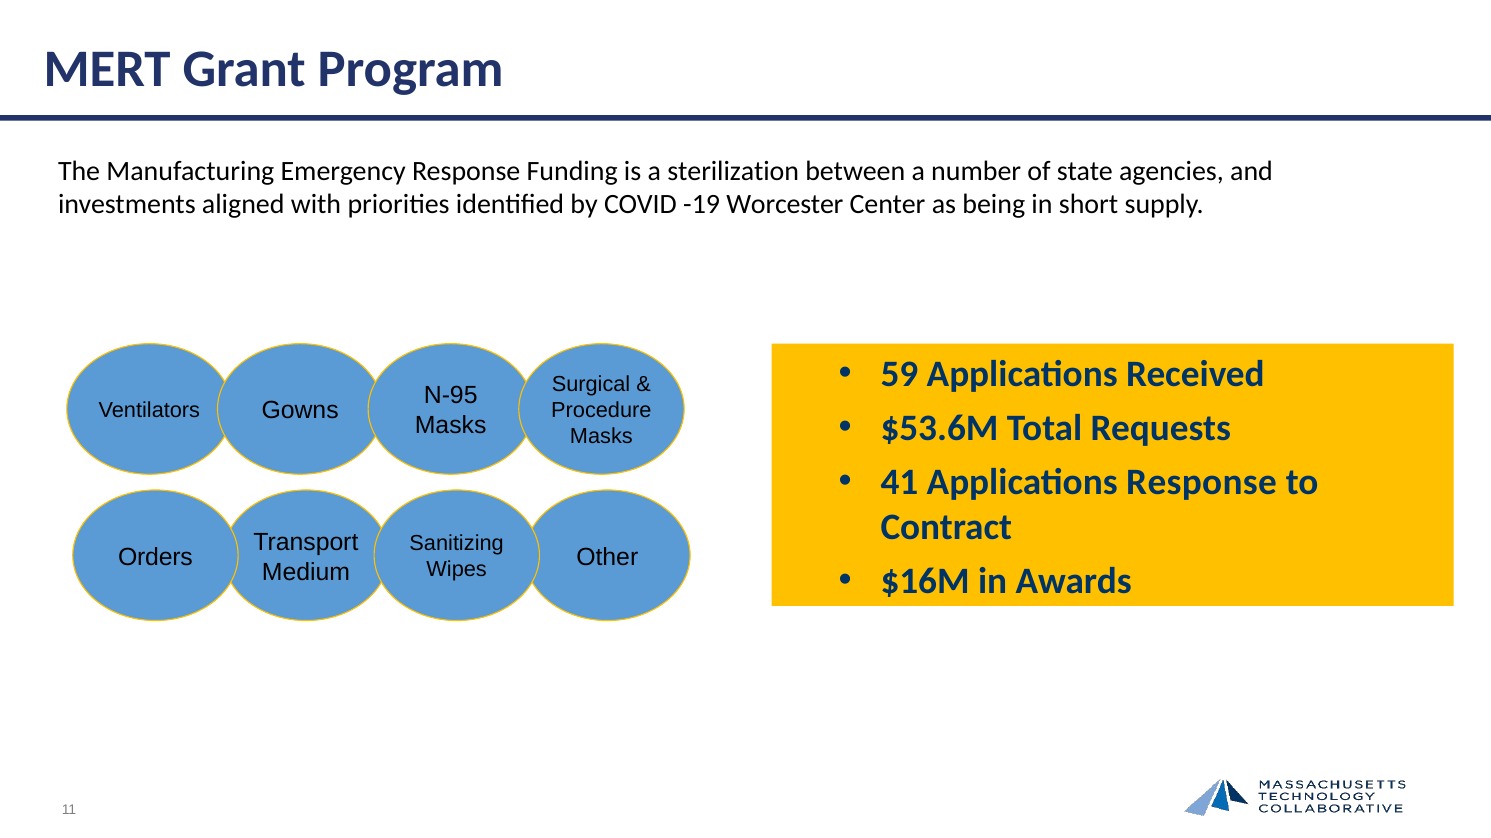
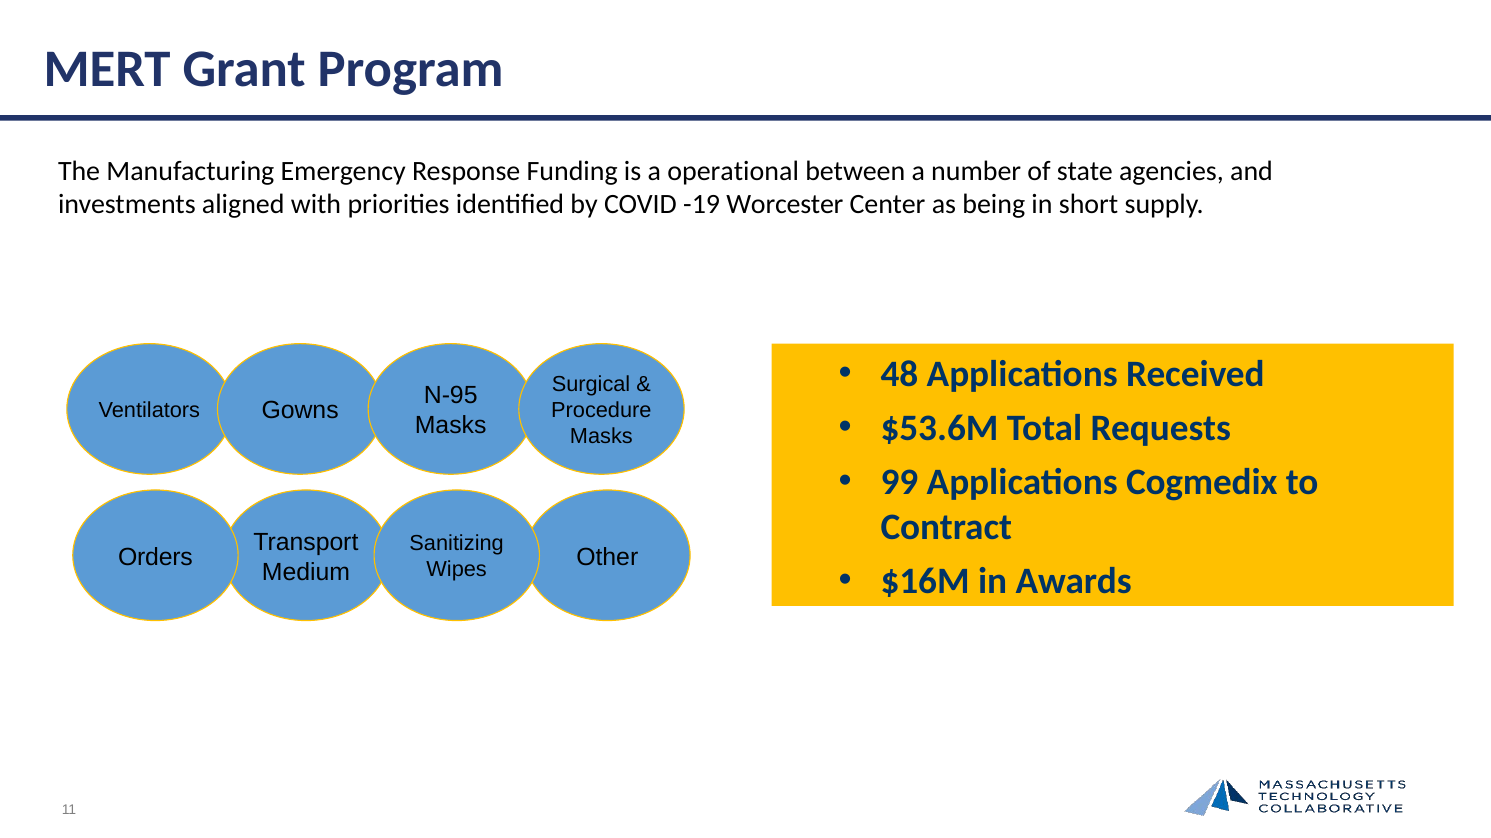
sterilization: sterilization -> operational (733, 171)
59: 59 -> 48 (899, 374)
41: 41 -> 99 (899, 482)
Applications Response: Response -> Cogmedix (1202, 482)
